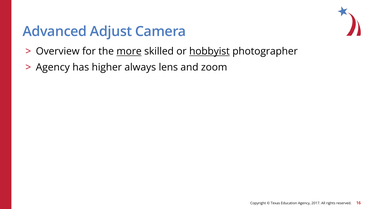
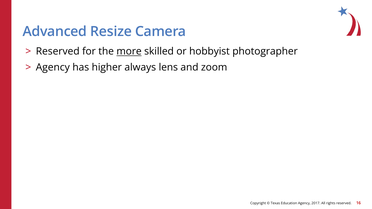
Adjust: Adjust -> Resize (111, 32)
Overview: Overview -> Reserved (58, 51)
hobbyist underline: present -> none (209, 51)
